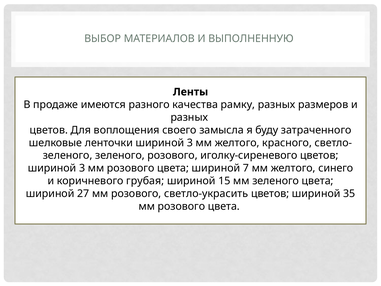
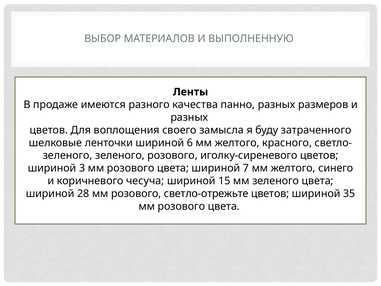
рамку: рамку -> панно (238, 105)
ленточки шириной 3: 3 -> 6 (190, 143)
грубая: грубая -> чесуча (145, 181)
27: 27 -> 28 (83, 193)
светло-украсить: светло-украсить -> светло-отрежьте (206, 193)
